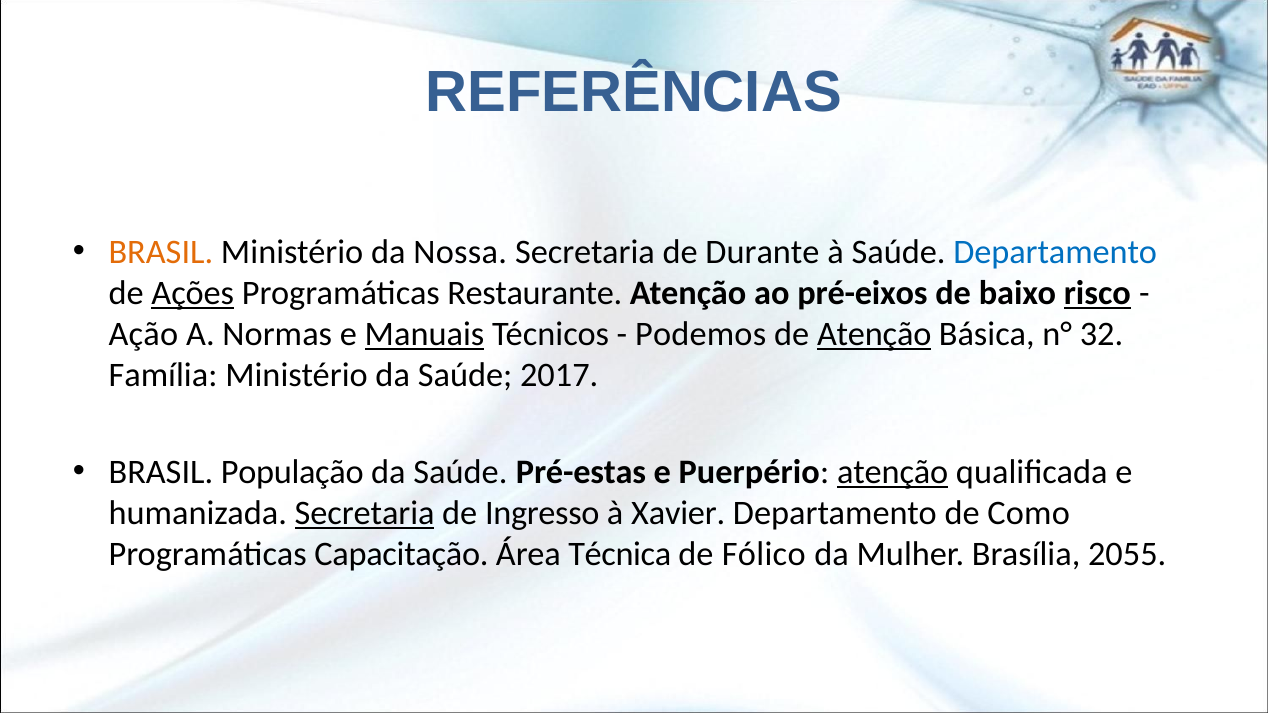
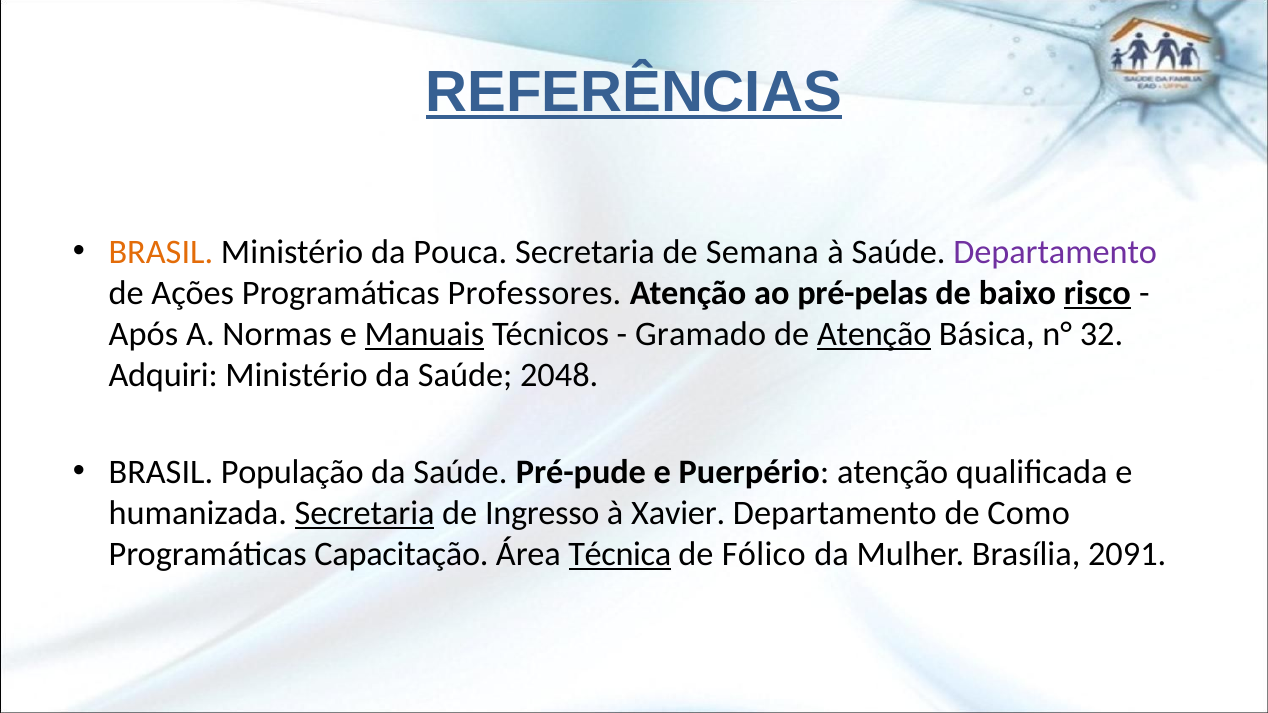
REFERÊNCIAS underline: none -> present (634, 92)
Nossa: Nossa -> Pouca (460, 252)
Durante: Durante -> Semana (762, 252)
Departamento colour: blue -> purple (1055, 252)
Ações underline: present -> none (193, 293)
Restaurante: Restaurante -> Professores (534, 293)
pré-eixos: pré-eixos -> pré-pelas (863, 293)
Ação: Ação -> Após (143, 334)
Podemos: Podemos -> Gramado (701, 334)
Família: Família -> Adquiri (163, 376)
2017: 2017 -> 2048 (559, 376)
Pré-estas: Pré-estas -> Pré-pude (581, 472)
atenção underline: present -> none (893, 472)
Técnica underline: none -> present (620, 555)
2055: 2055 -> 2091 (1127, 555)
